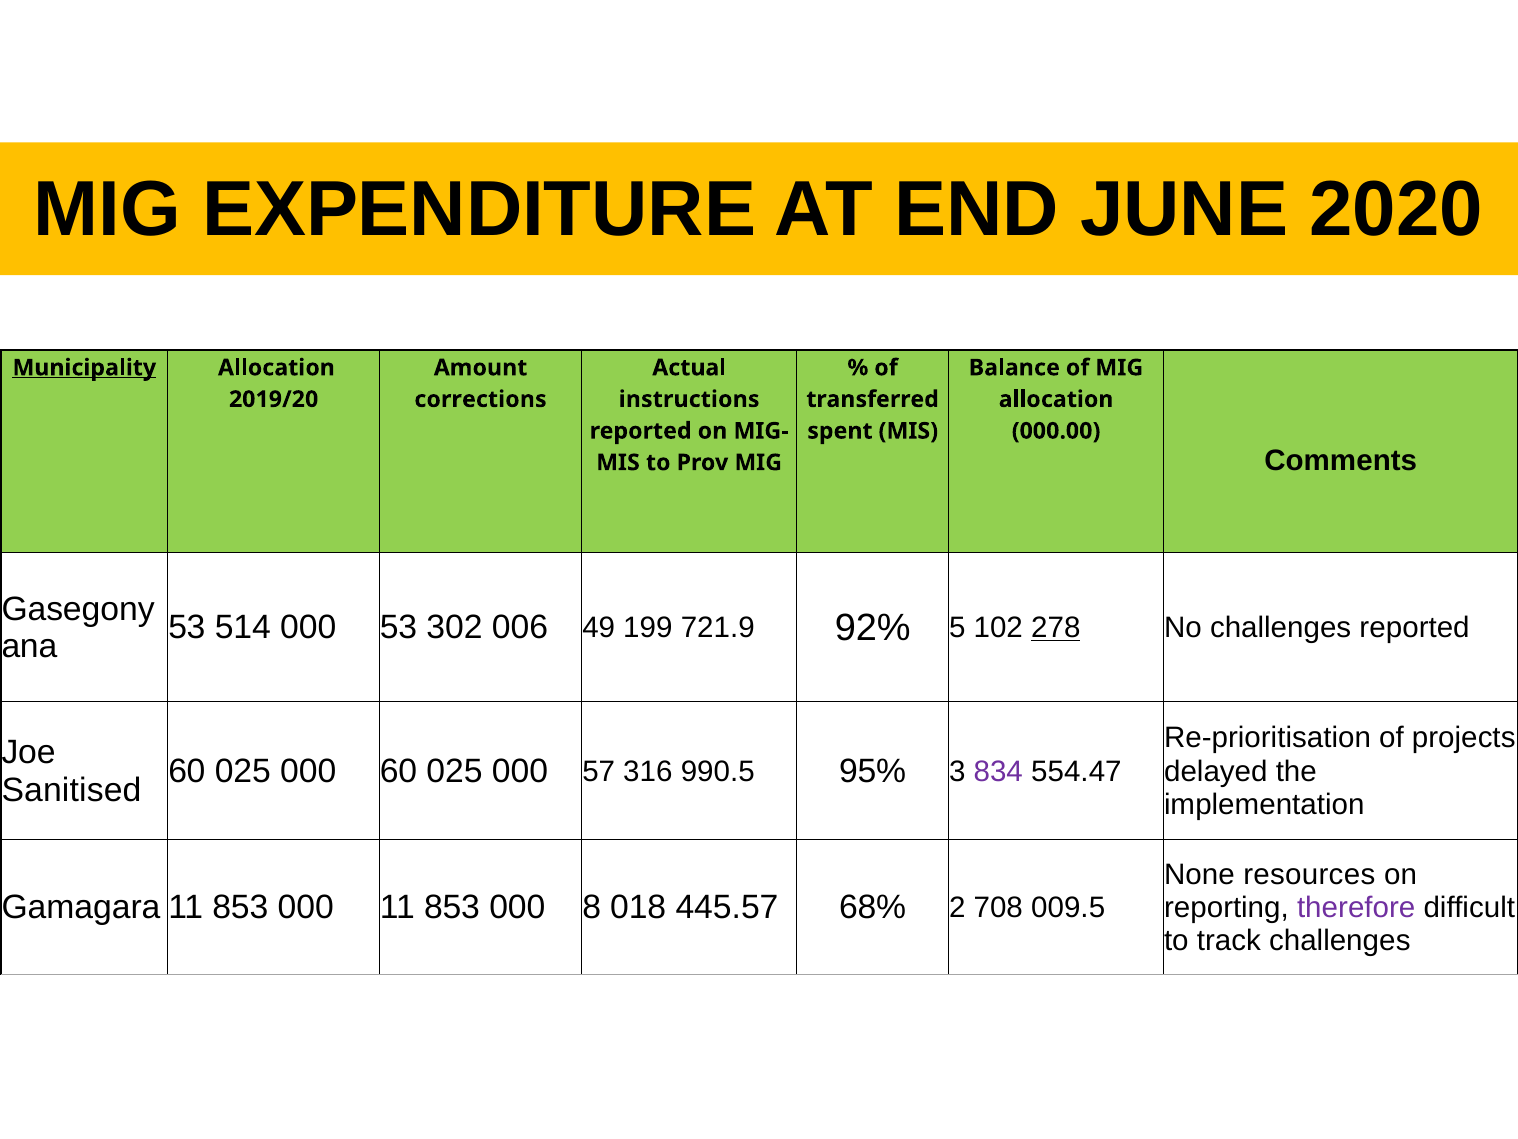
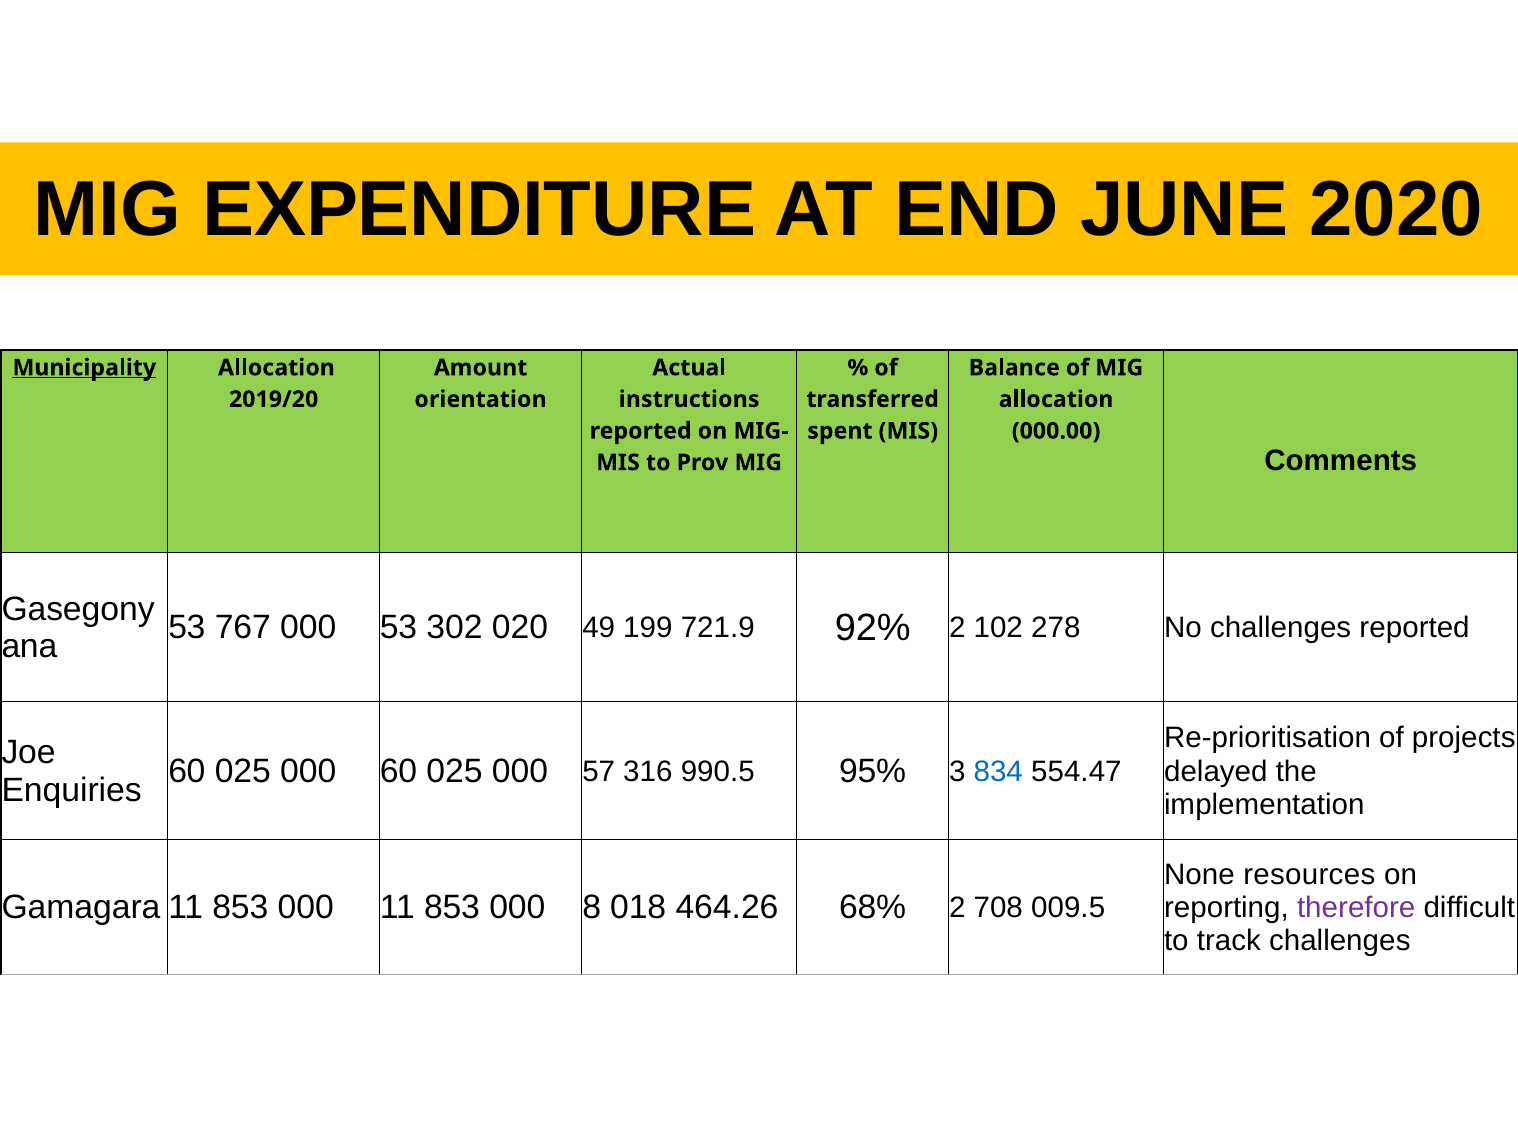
corrections: corrections -> orientation (480, 399)
514: 514 -> 767 (243, 628)
006: 006 -> 020 (520, 628)
92% 5: 5 -> 2 (957, 628)
278 underline: present -> none (1056, 628)
834 colour: purple -> blue (998, 771)
Sanitised: Sanitised -> Enquiries (72, 790)
445.57: 445.57 -> 464.26 (727, 907)
